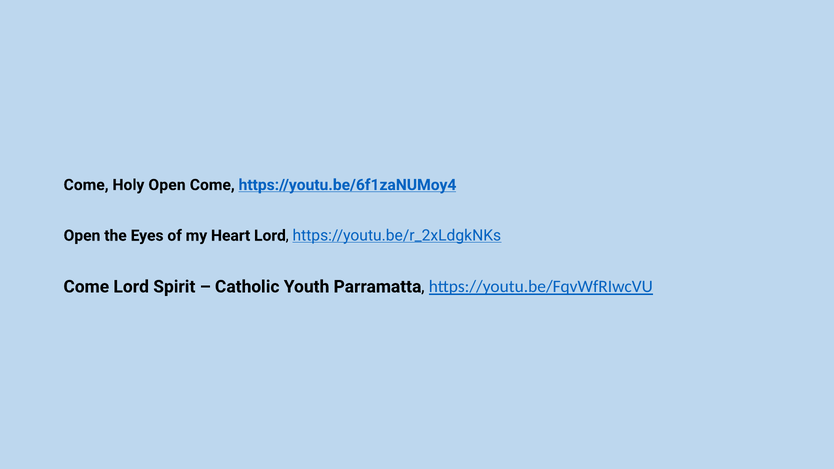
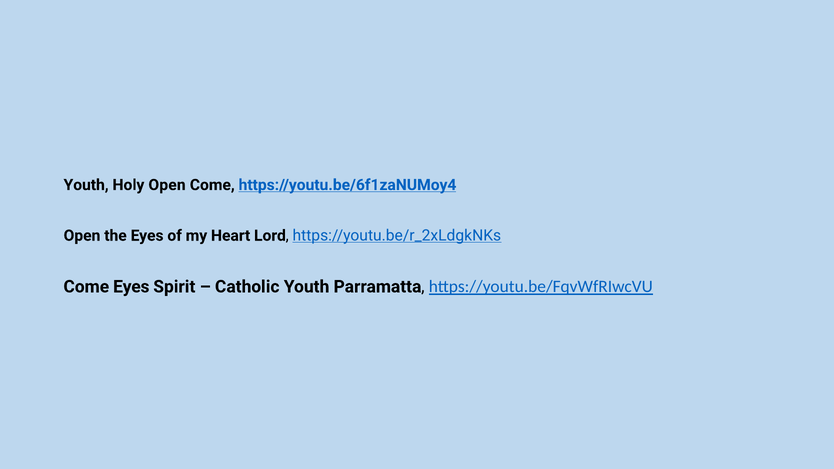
Come: Come -> Youth (86, 185)
Come Lord: Lord -> Eyes (131, 287)
